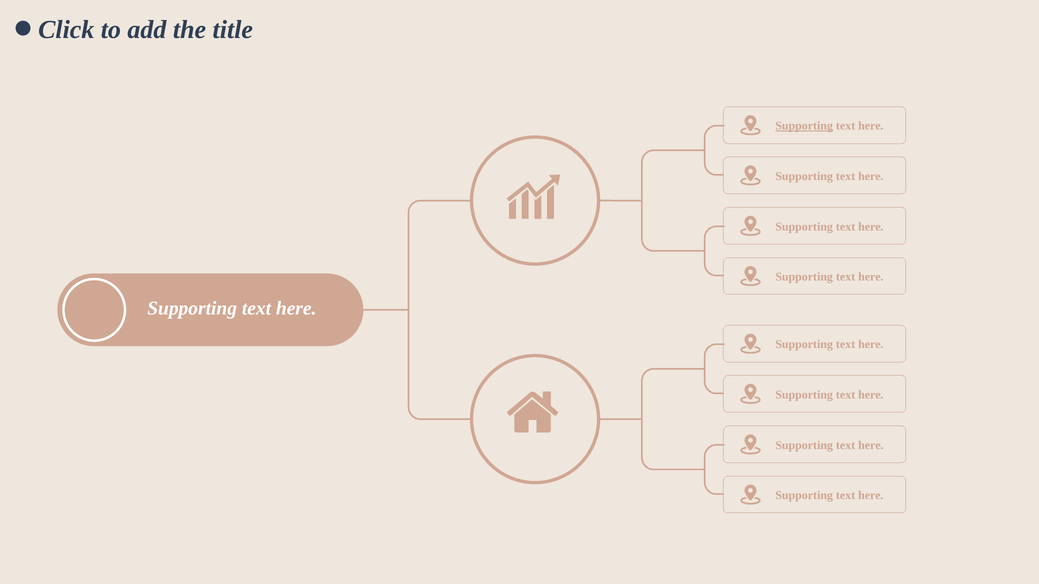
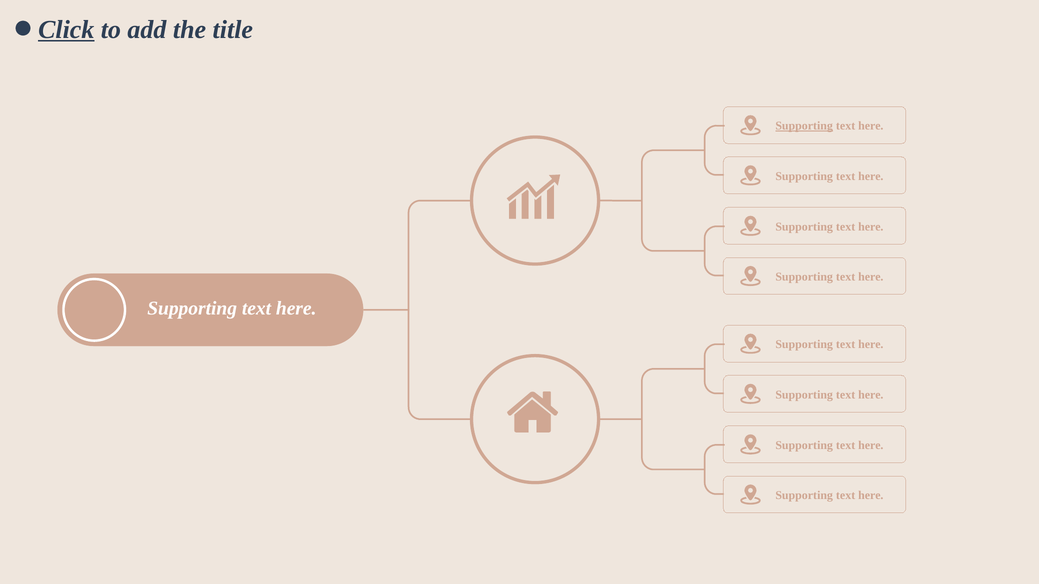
Click underline: none -> present (66, 30)
